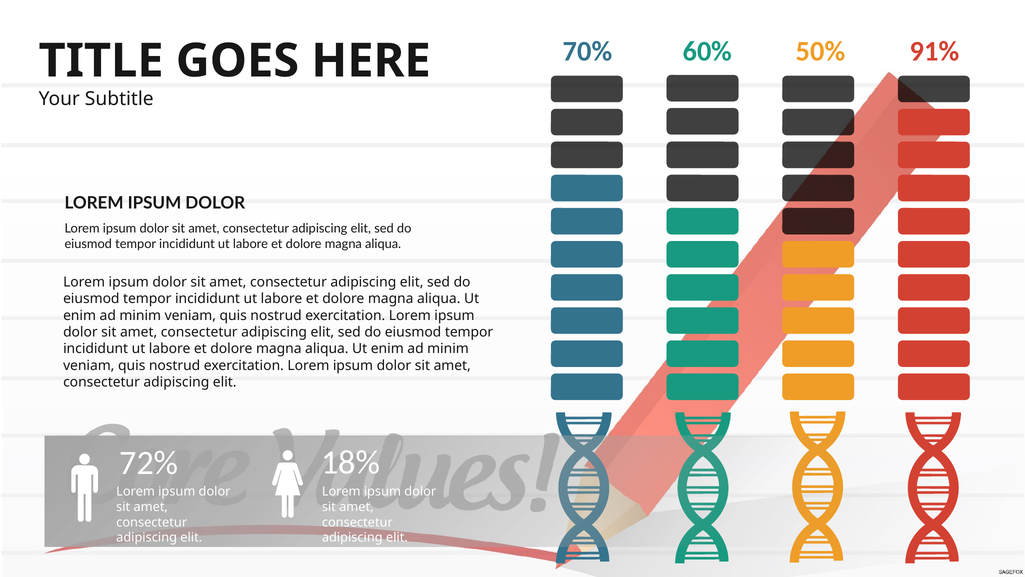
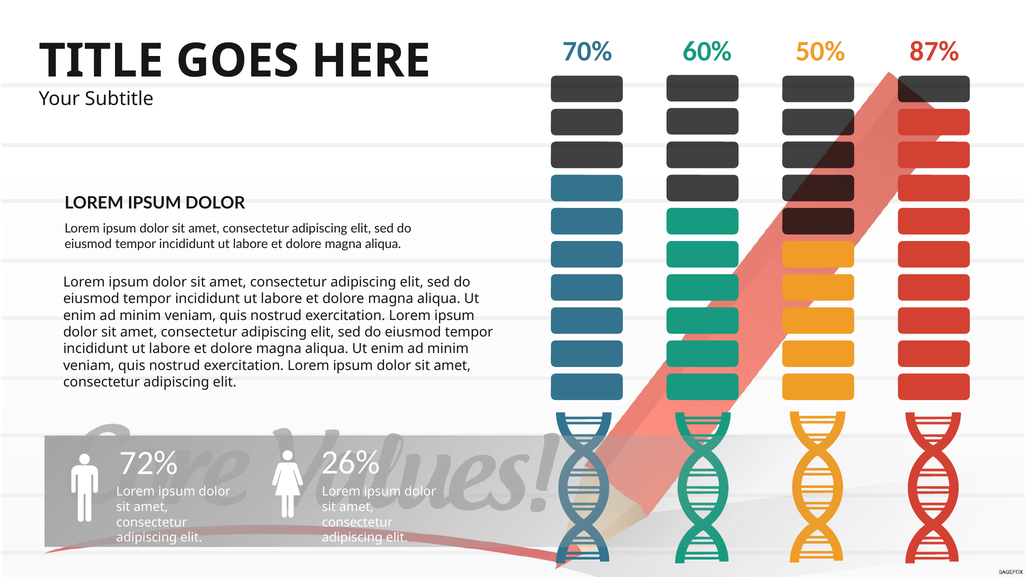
91%: 91% -> 87% (935, 51)
18%: 18% -> 26% (351, 462)
